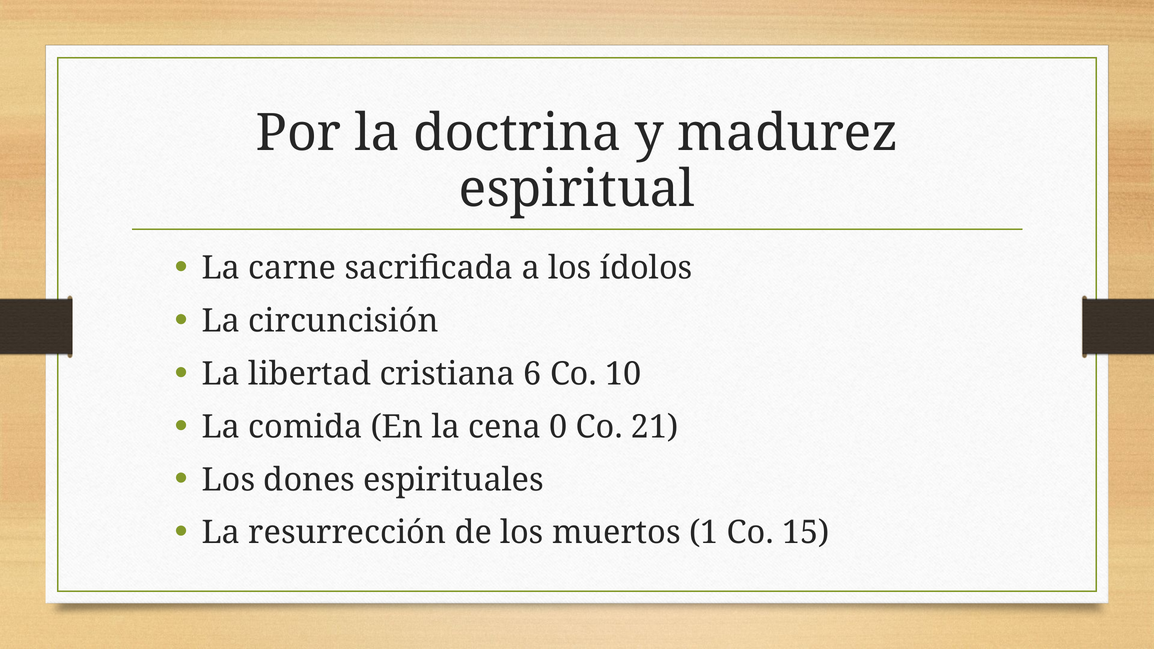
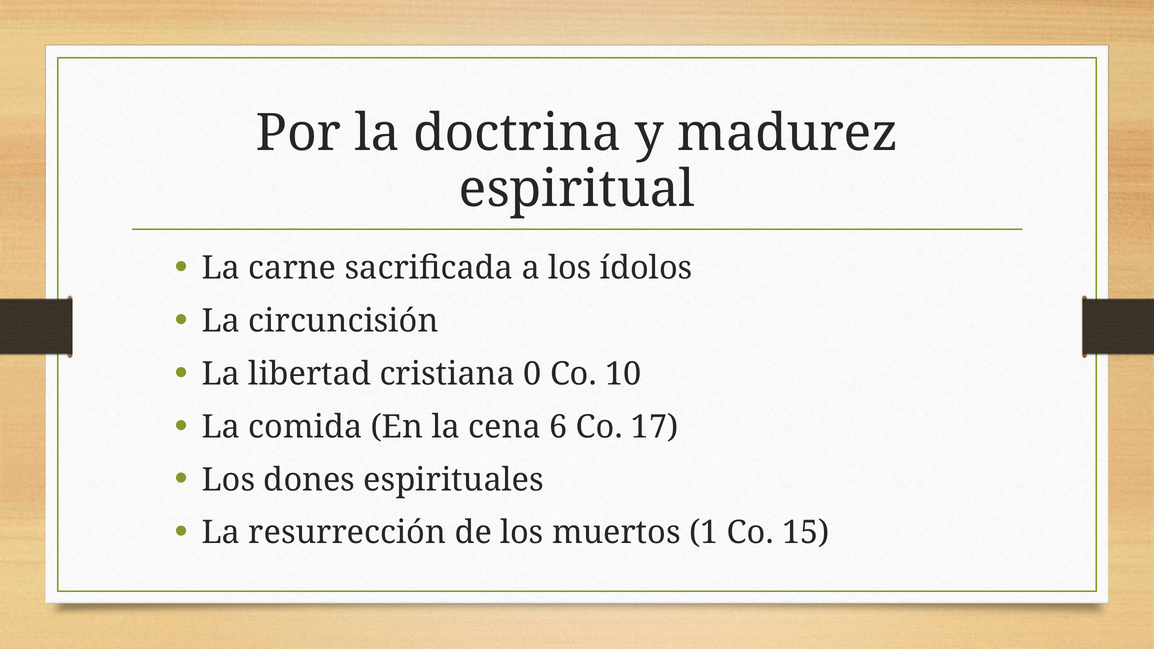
6: 6 -> 0 (533, 374)
0: 0 -> 6 (558, 427)
21: 21 -> 17 (655, 427)
